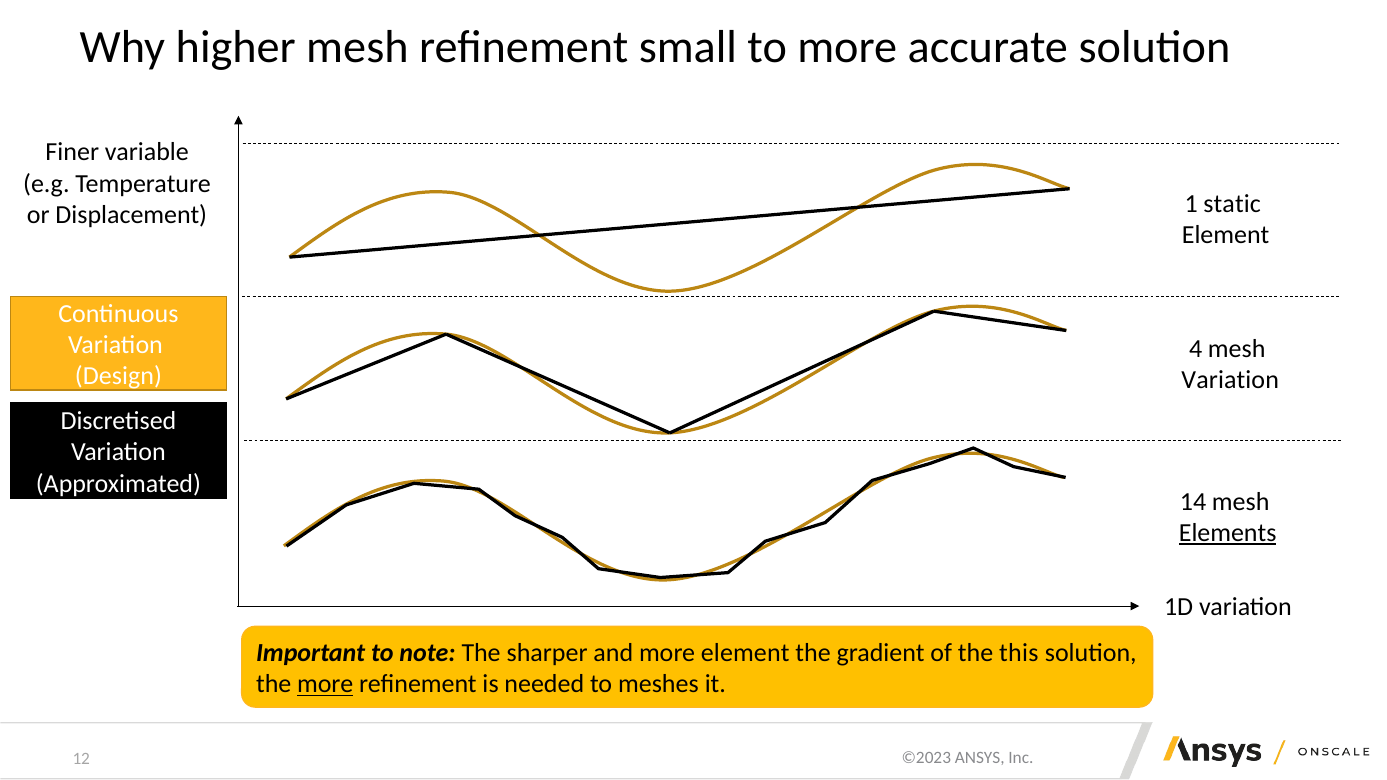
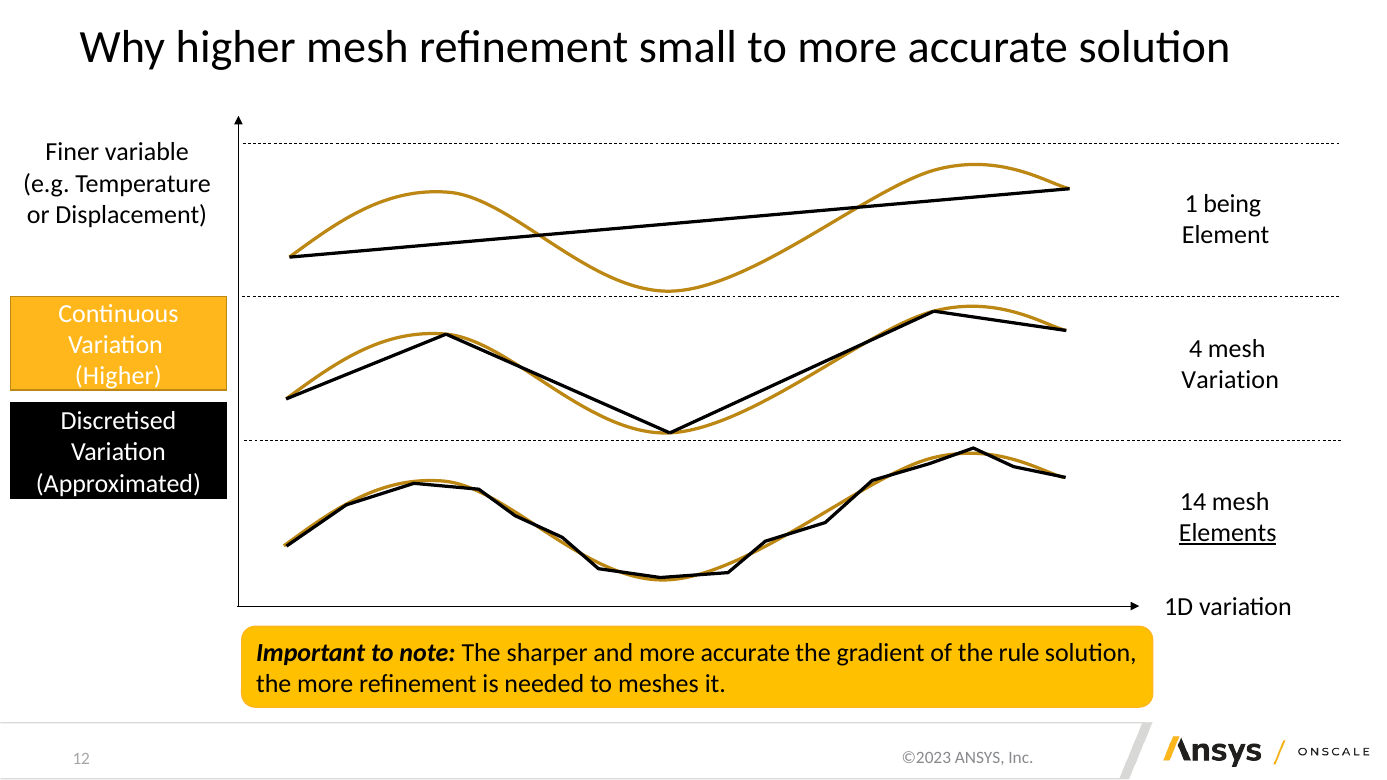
static: static -> being (1232, 204)
Design: Design -> Higher (118, 376)
and more element: element -> accurate (745, 653)
this: this -> rule (1019, 653)
more underline: present -> none (325, 684)
